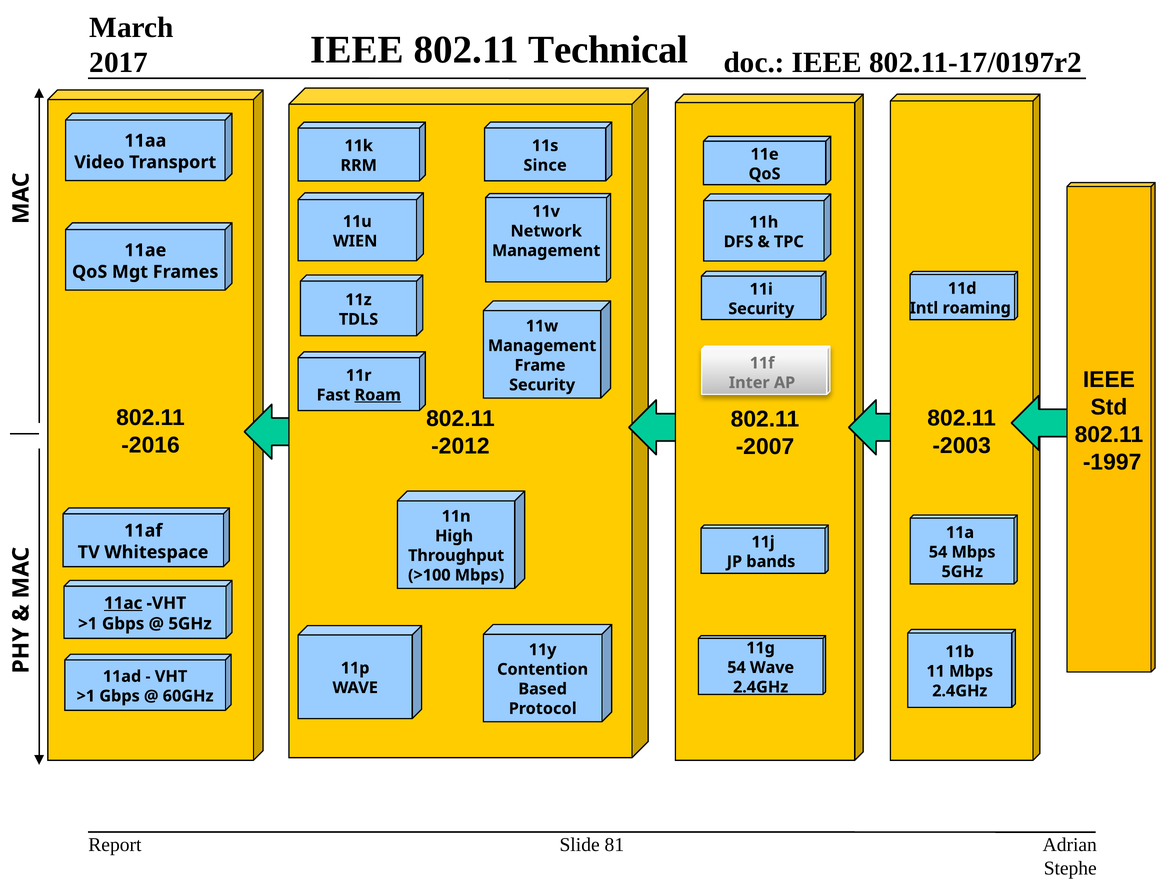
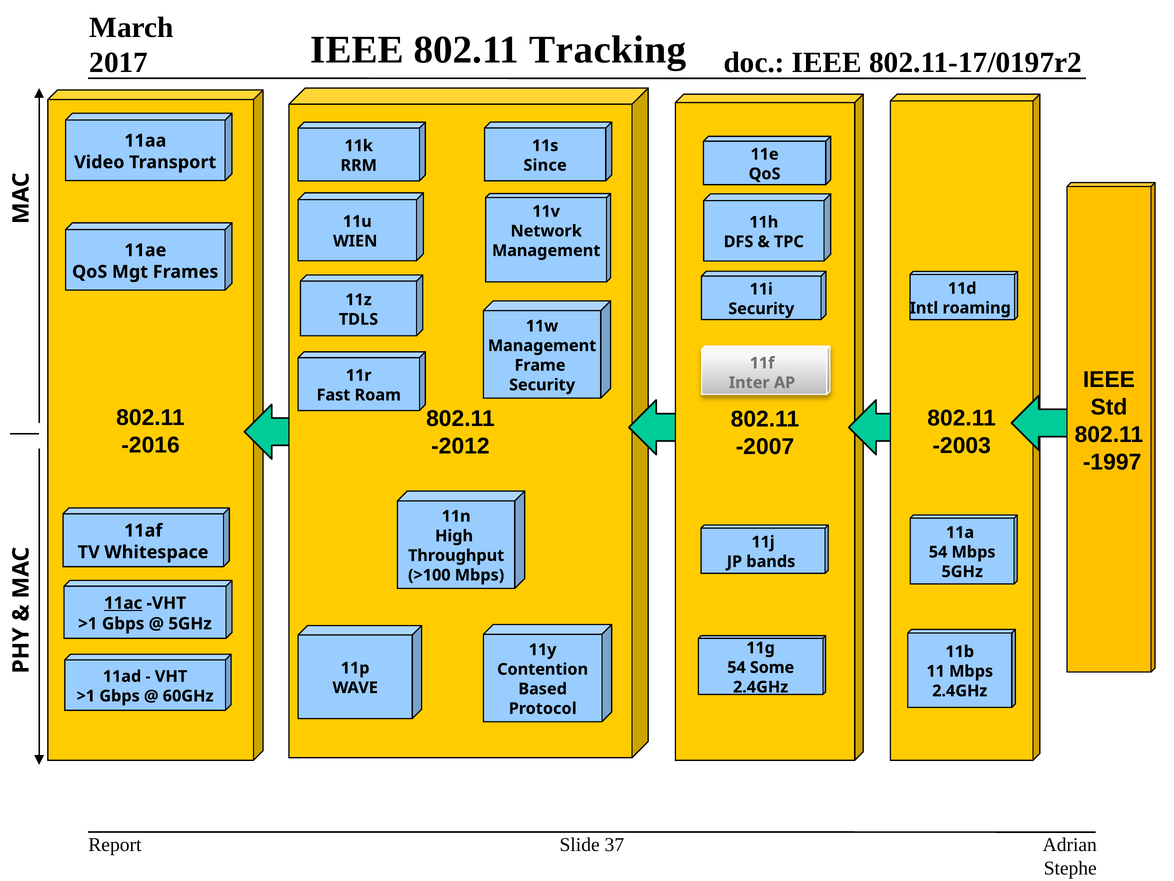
Technical: Technical -> Tracking (608, 50)
Roam underline: present -> none (378, 395)
54 Wave: Wave -> Some (772, 667)
81: 81 -> 37 (614, 844)
